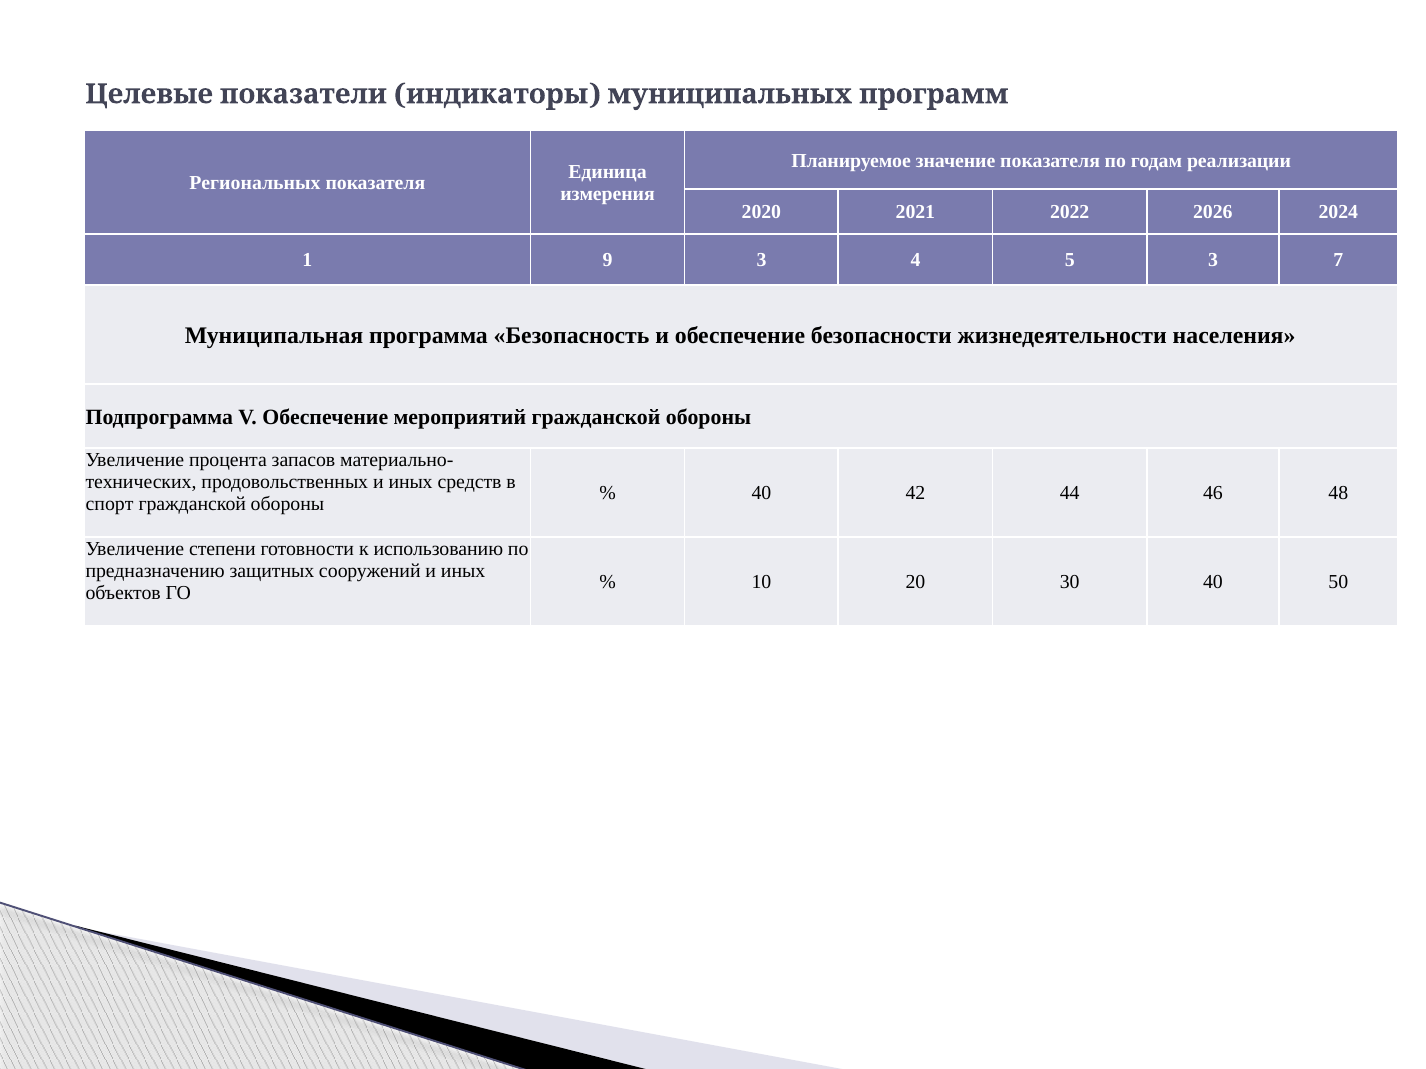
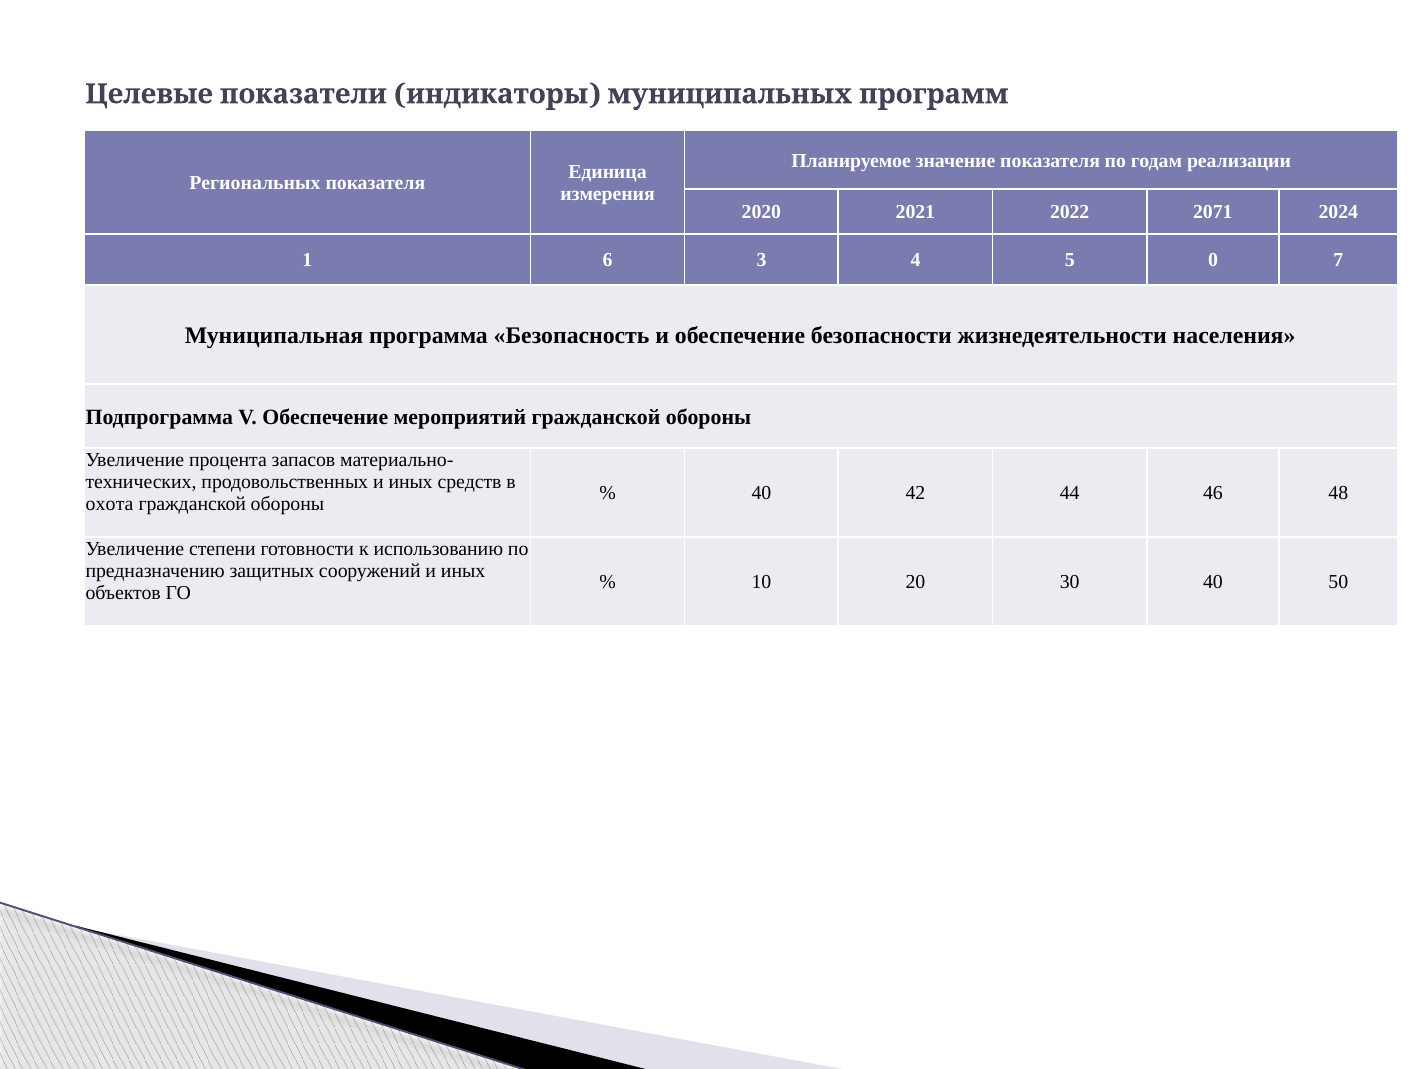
2026: 2026 -> 2071 (1213, 213)
9: 9 -> 6 (608, 260)
5 3: 3 -> 0 (1213, 260)
спорт: спорт -> охота (109, 504)
